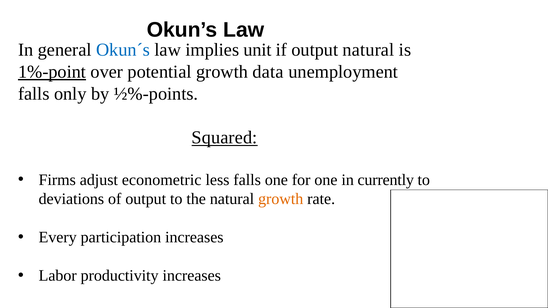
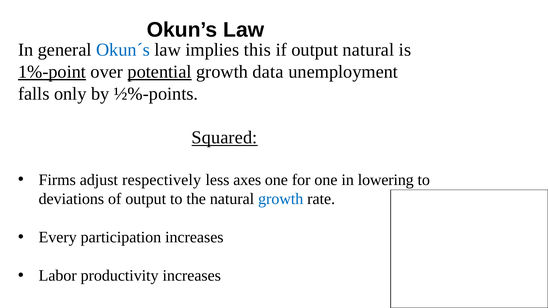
unit: unit -> this (257, 50)
potential underline: none -> present (160, 72)
econometric: econometric -> respectively (162, 180)
less falls: falls -> axes (247, 180)
currently: currently -> lowering (386, 180)
growth colour: orange -> blue (281, 199)
